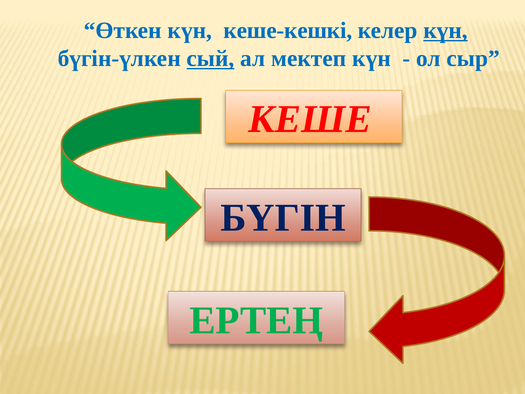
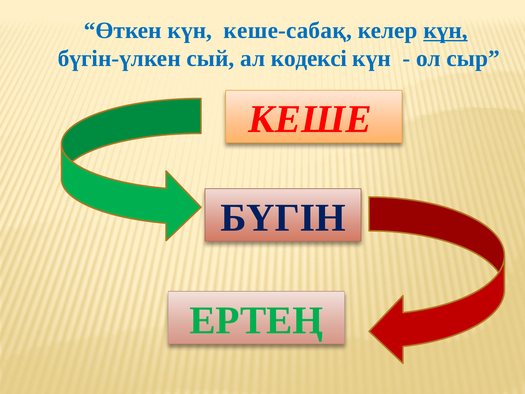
кеше-кешкі: кеше-кешкі -> кеше-сабақ (288, 30)
сый underline: present -> none (211, 59)
мектеп: мектеп -> кодексі (309, 59)
